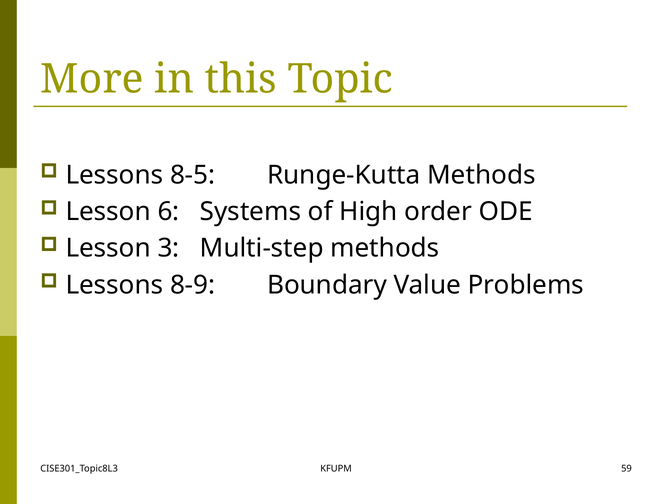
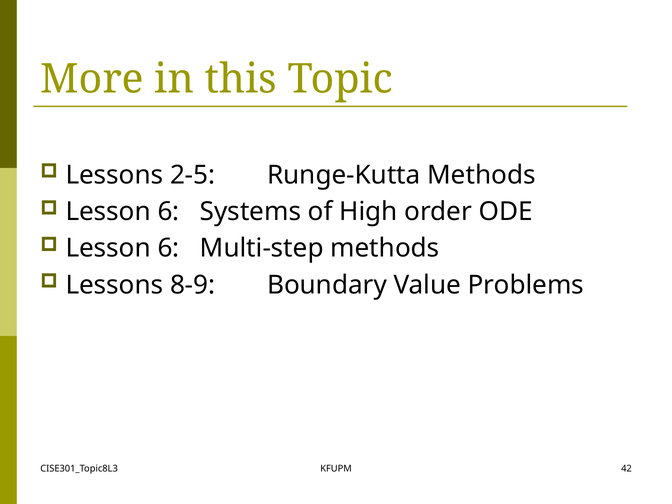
8-5: 8-5 -> 2-5 (193, 175)
3: 3 -> 6 (169, 248)
59: 59 -> 42 (626, 469)
